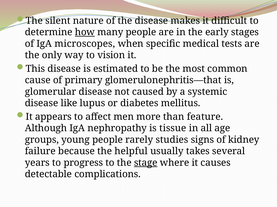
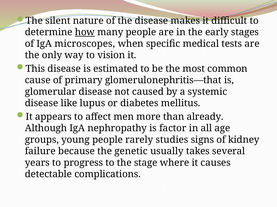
feature: feature -> already (205, 117)
tissue: tissue -> factor (173, 129)
helpful: helpful -> genetic (131, 152)
stage underline: present -> none (146, 163)
